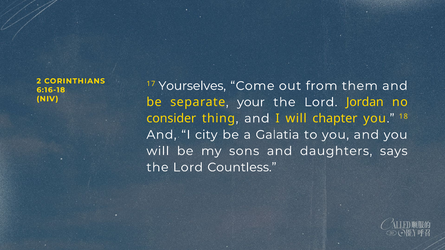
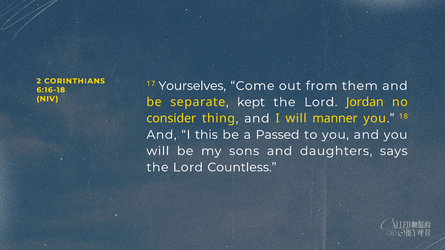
your: your -> kept (251, 102)
chapter: chapter -> manner (335, 119)
city: city -> this (206, 135)
Galatia: Galatia -> Passed (278, 135)
